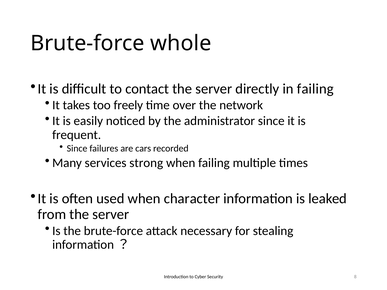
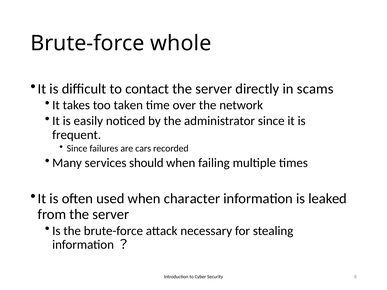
in failing: failing -> scams (315, 89)
freely: freely -> taken (128, 105)
strong: strong -> should (146, 163)
